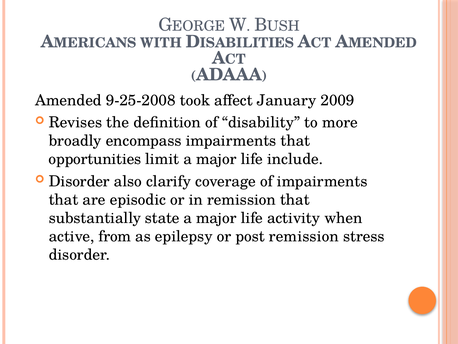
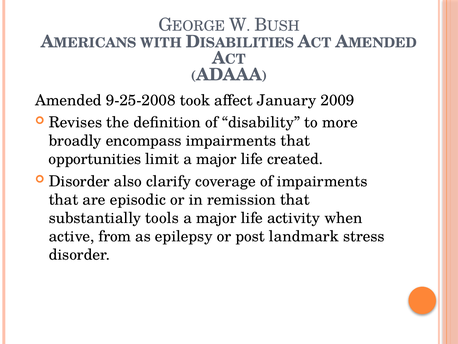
include: include -> created (295, 159)
state: state -> tools (162, 218)
post remission: remission -> landmark (304, 236)
